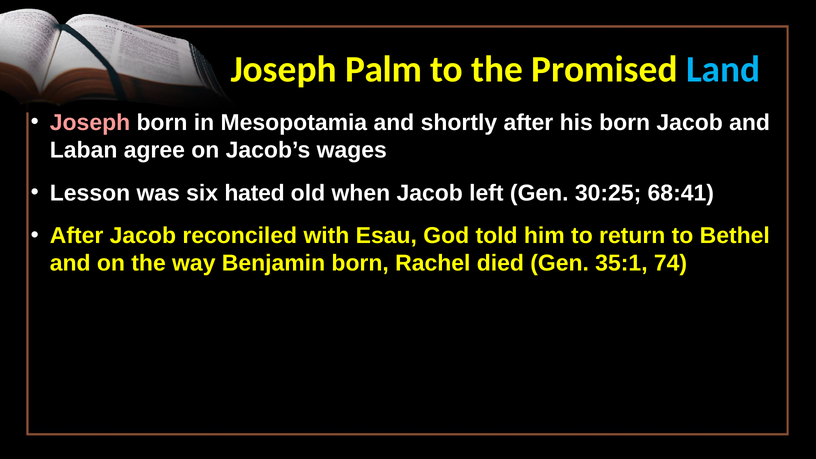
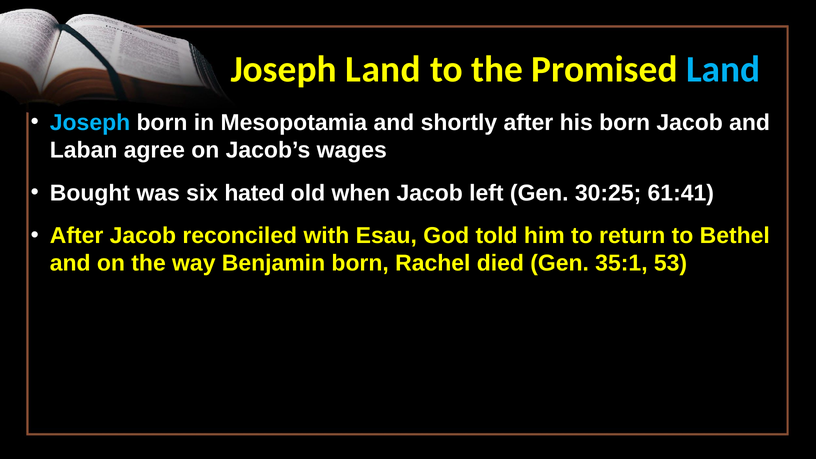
Joseph Palm: Palm -> Land (383, 69)
Joseph colour: pink -> light blue (90, 123)
Lesson: Lesson -> Bought (90, 193)
68:41: 68:41 -> 61:41 (681, 193)
74: 74 -> 53 (671, 263)
